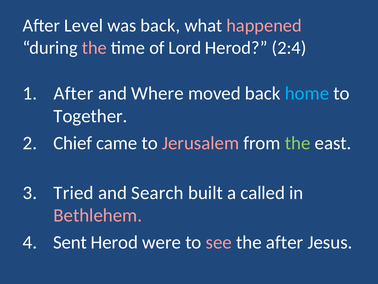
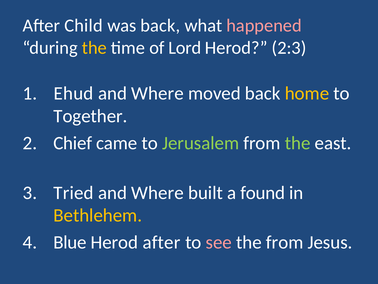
Level: Level -> Child (84, 26)
the colour: pink -> yellow (94, 48)
2:4: 2:4 -> 2:3 (289, 48)
After: After -> Ehud (74, 93)
home colour: light blue -> yellow (307, 93)
Jerusalem colour: pink -> light green (201, 143)
Search: Search -> Where (157, 192)
called: called -> found (263, 192)
Bethlehem colour: pink -> yellow (98, 215)
Sent: Sent -> Blue (70, 242)
Herod were: were -> after (161, 242)
the after: after -> from (285, 242)
